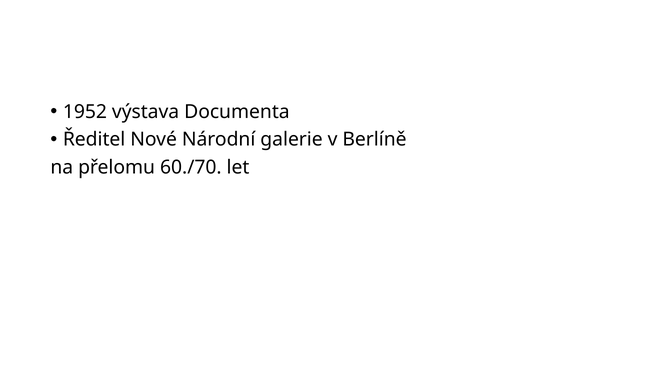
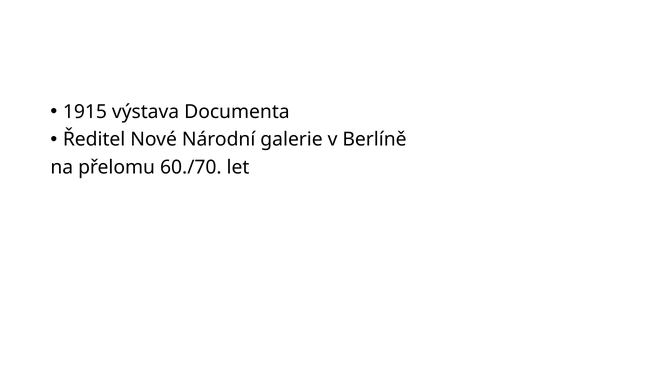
1952: 1952 -> 1915 (85, 112)
